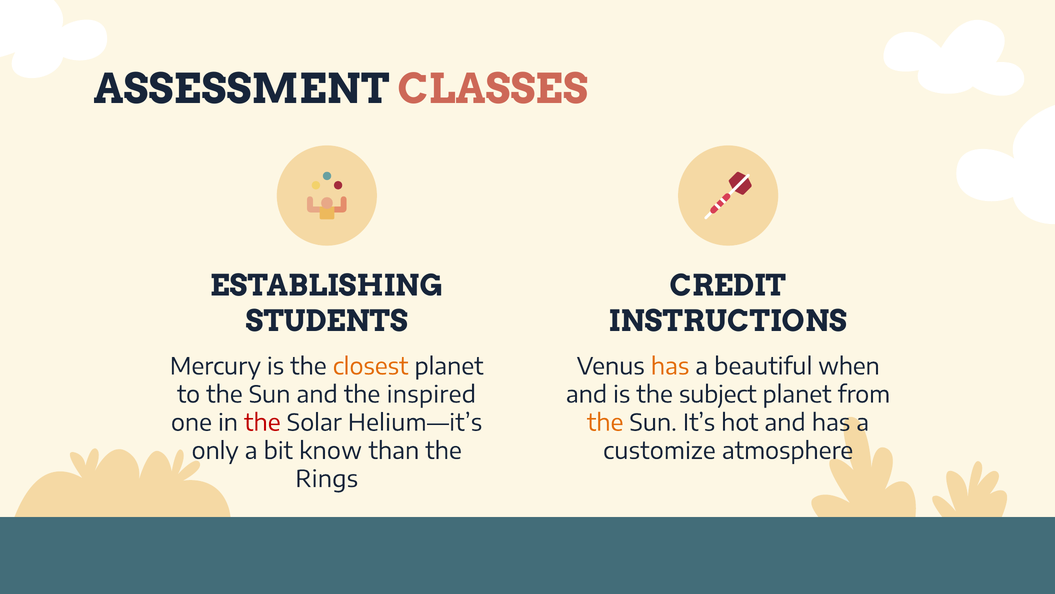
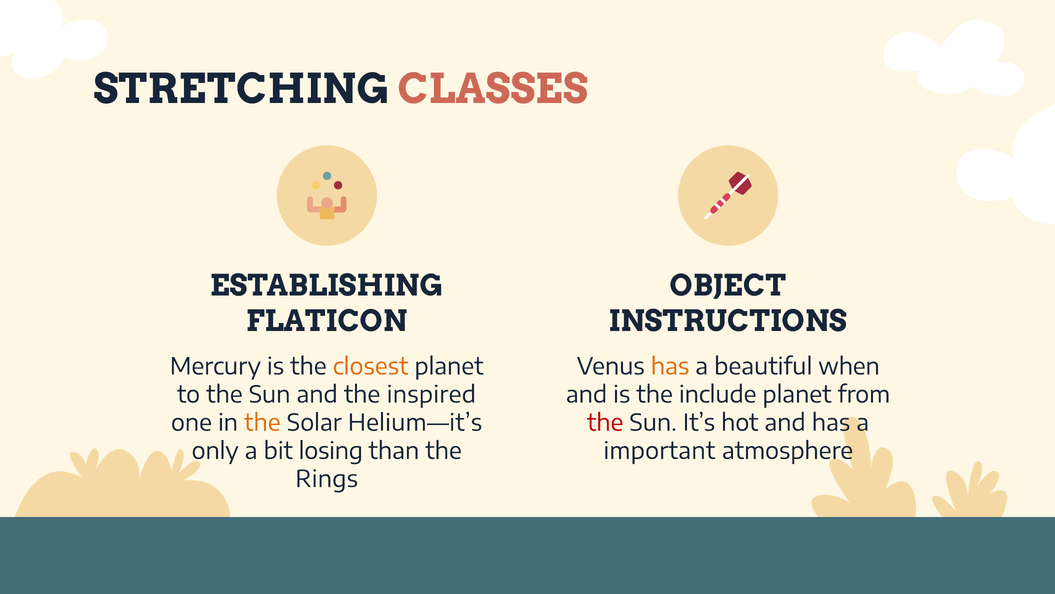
ASSESSMENT: ASSESSMENT -> STRETCHING (242, 89)
CREDIT: CREDIT -> OBJECT (728, 286)
STUDENTS: STUDENTS -> FLATICON (327, 321)
subject: subject -> include (718, 394)
the colour: red -> orange (262, 423)
the colour: orange -> red (605, 423)
know: know -> losing (331, 451)
customize: customize -> important (659, 451)
